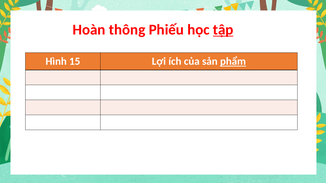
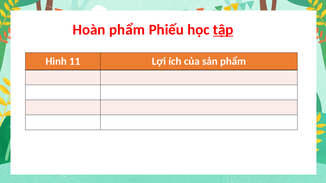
Hoàn thông: thông -> phẩm (127, 30)
15: 15 -> 11 (75, 62)
phẩm underline: present -> none (233, 62)
